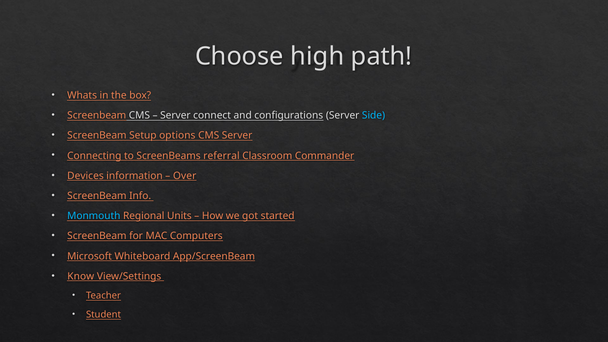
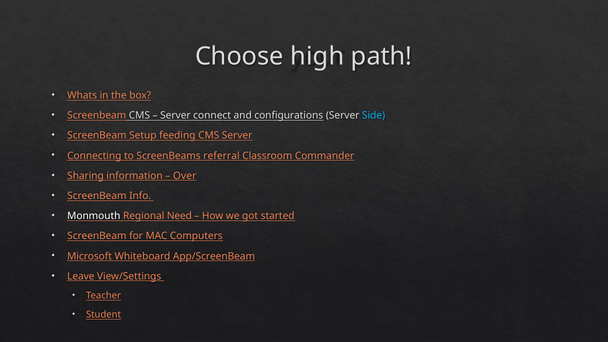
options: options -> feeding (177, 136)
Devices: Devices -> Sharing (86, 176)
Monmouth colour: light blue -> white (94, 216)
Units: Units -> Need (179, 216)
Know: Know -> Leave (81, 276)
